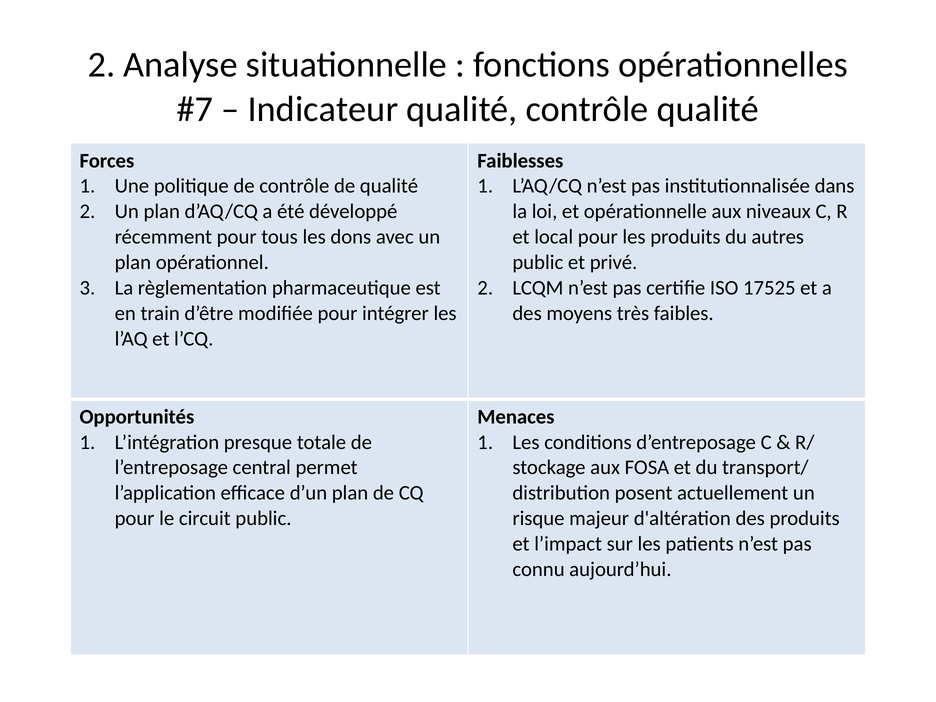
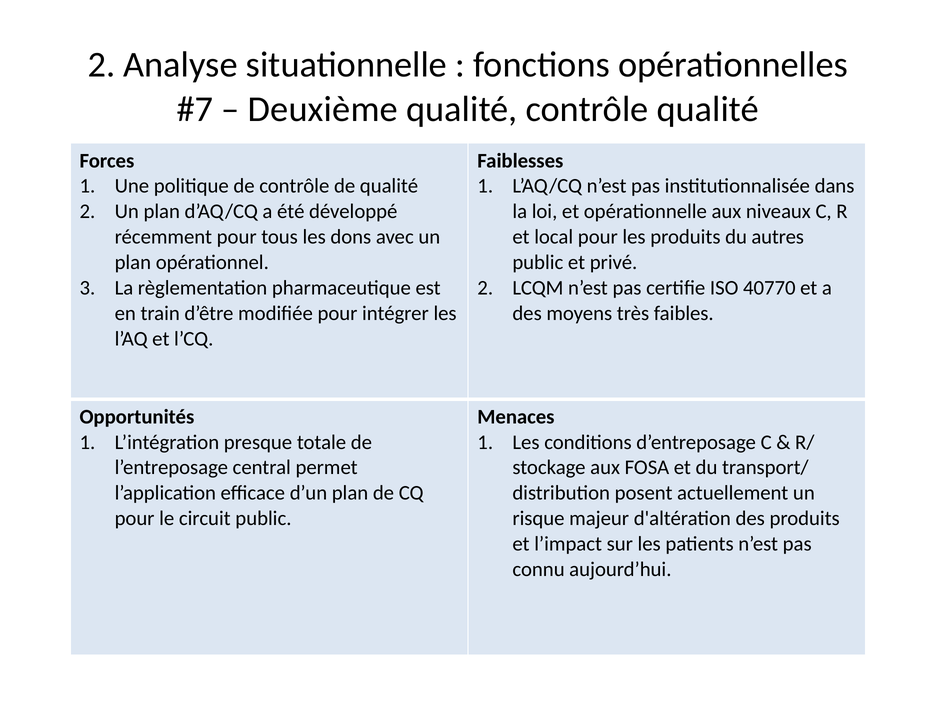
Indicateur: Indicateur -> Deuxième (323, 109)
17525: 17525 -> 40770 (769, 288)
